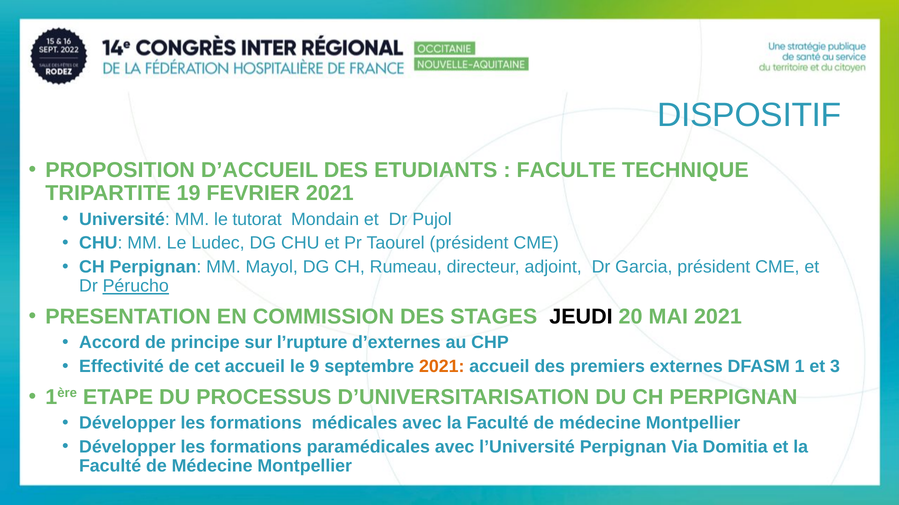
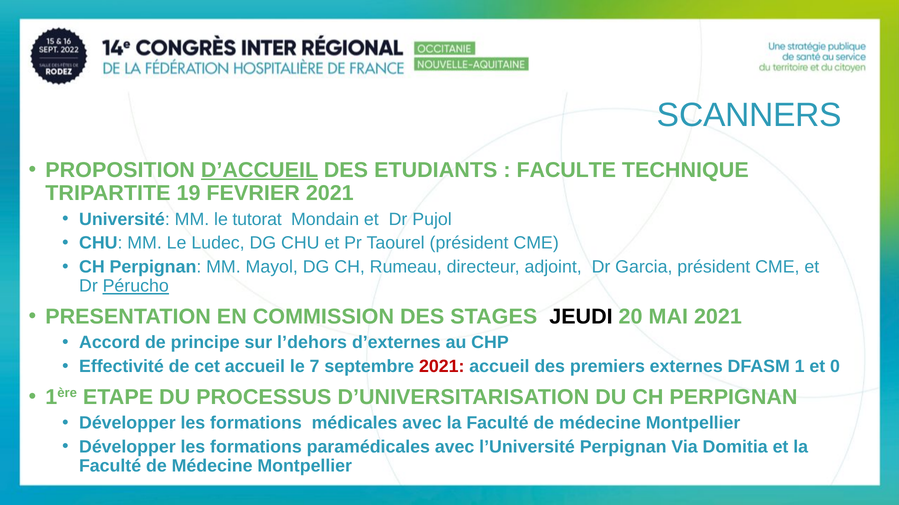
DISPOSITIF: DISPOSITIF -> SCANNERS (749, 115)
D’ACCUEIL underline: none -> present (260, 170)
l’rupture: l’rupture -> l’dehors (312, 343)
9: 9 -> 7 (315, 367)
2021 colour: orange -> red (442, 367)
3: 3 -> 0 (835, 367)
